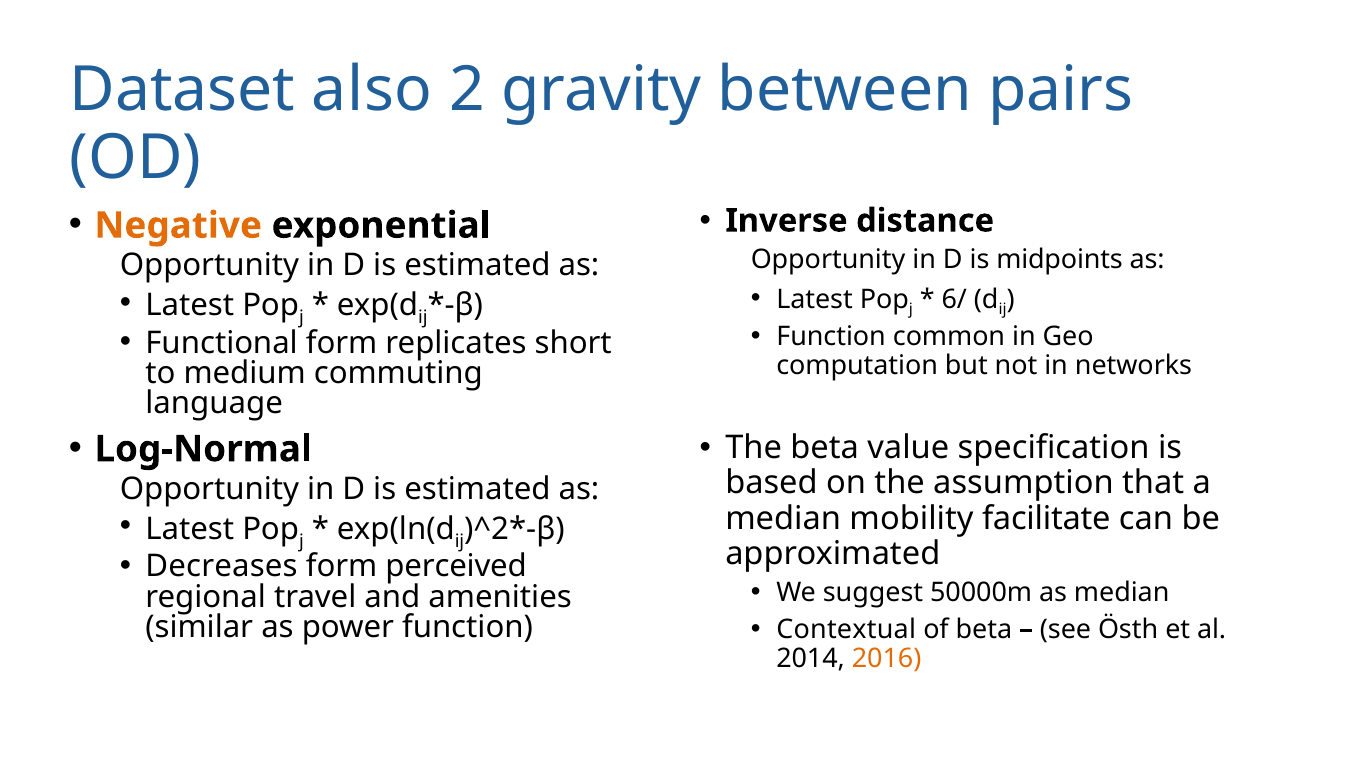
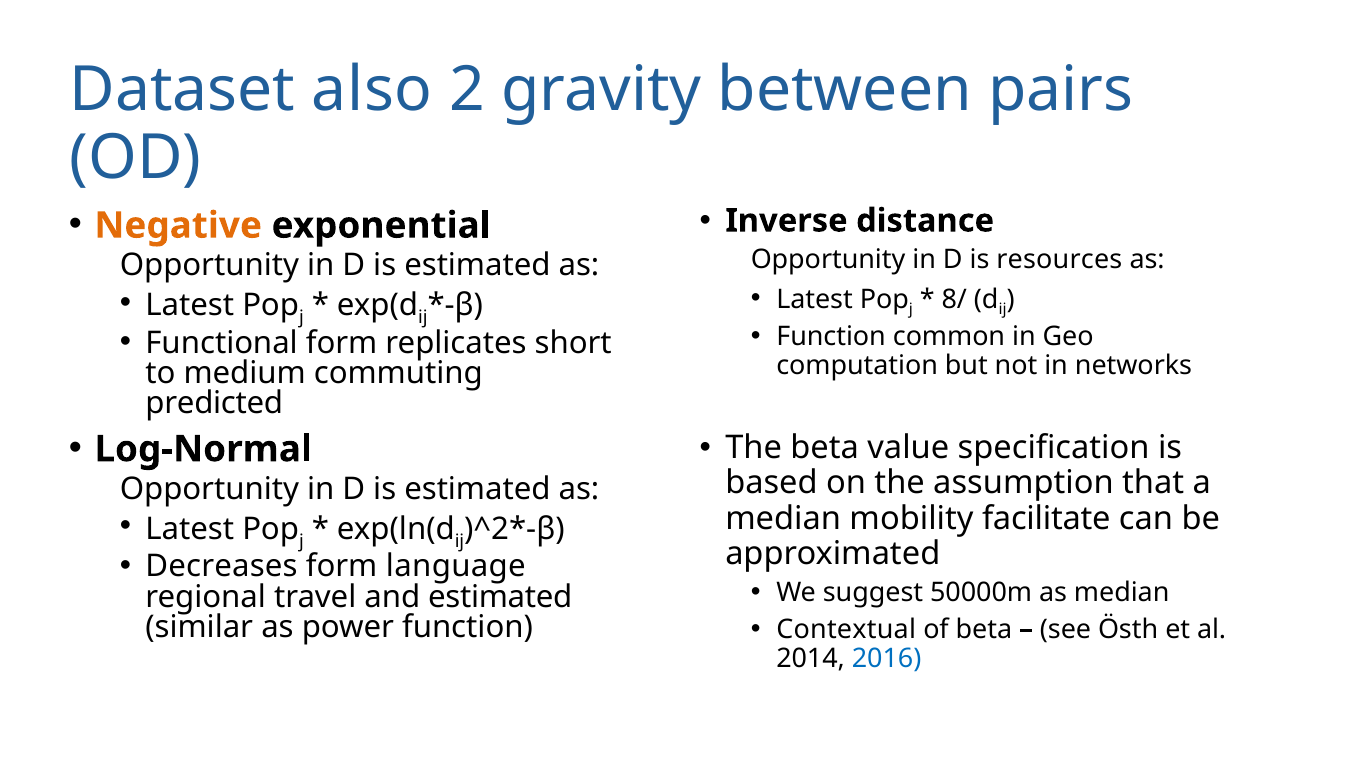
midpoints: midpoints -> resources (1059, 260)
6/: 6/ -> 8/ (954, 299)
language: language -> predicted (214, 404)
perceived: perceived -> language (456, 567)
and amenities: amenities -> estimated (500, 597)
2016 colour: orange -> blue (887, 658)
